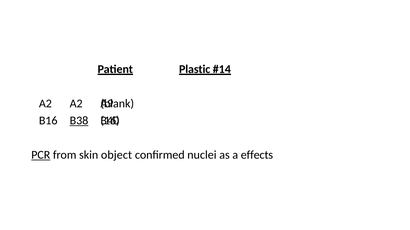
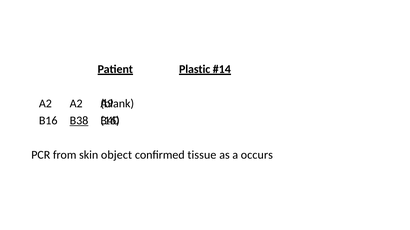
PCR underline: present -> none (41, 155)
nuclei: nuclei -> tissue (202, 155)
effects: effects -> occurs (257, 155)
